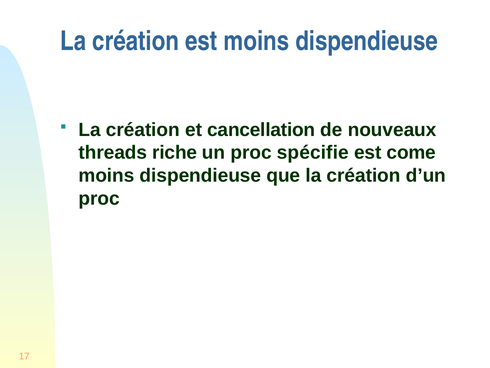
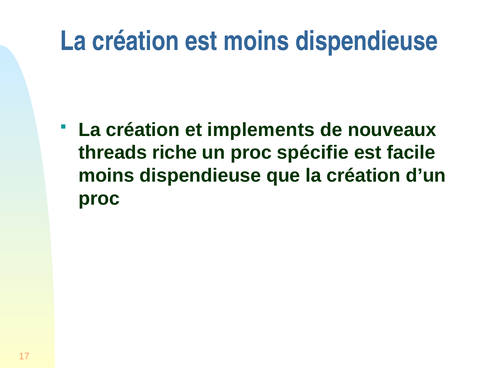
cancellation: cancellation -> implements (261, 130)
come: come -> facile (411, 152)
